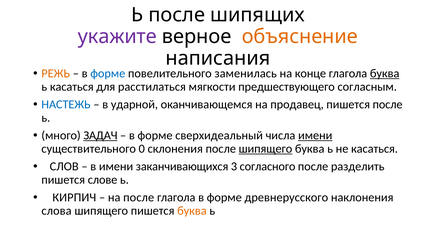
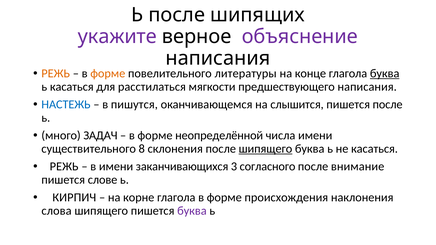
объяснение colour: orange -> purple (300, 37)
форме colour: blue -> orange (108, 73)
заменилась: заменилась -> литературы (246, 73)
предшествующего согласным: согласным -> написания (367, 87)
ударной: ударной -> пишутся (134, 105)
продавец: продавец -> слышится (297, 105)
ЗАДАЧ underline: present -> none (100, 136)
сверхидеальный: сверхидеальный -> неопределённой (219, 136)
имени underline: present -> none (315, 136)
0: 0 -> 8 (142, 149)
СЛОВ: СЛОВ -> РЕЖЬ (64, 167)
разделить: разделить -> внимание (358, 167)
на после: после -> корне (139, 198)
древнерусского: древнерусского -> происхождения (286, 198)
буква colour: orange -> purple (192, 211)
